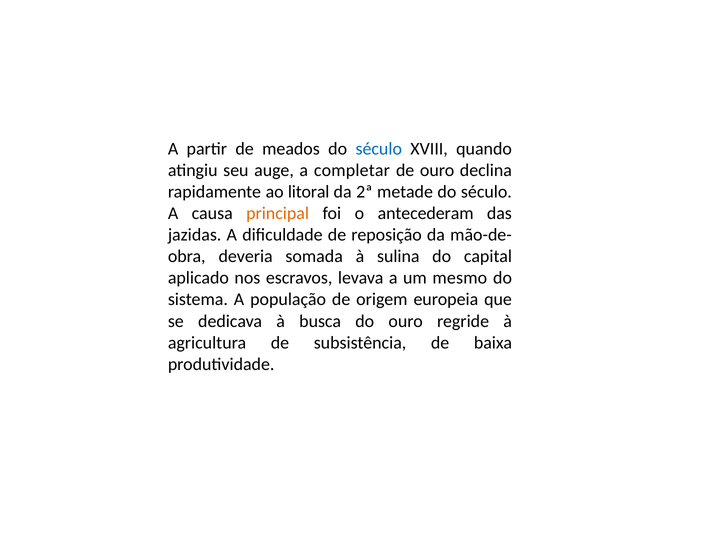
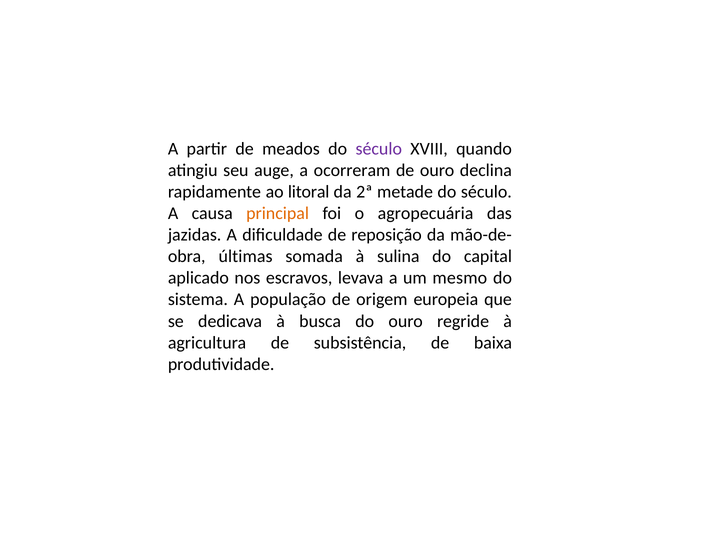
século colour: blue -> purple (379, 149)
completar: completar -> ocorreram (352, 170)
antecederam: antecederam -> agropecuária (426, 213)
deveria: deveria -> últimas (246, 256)
